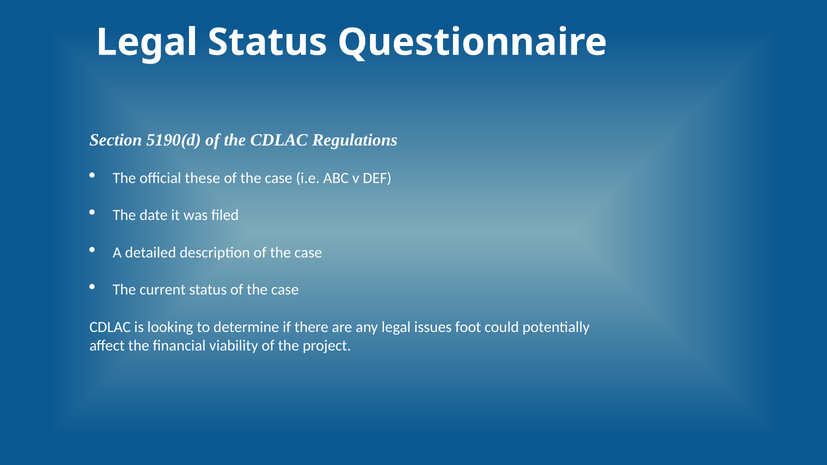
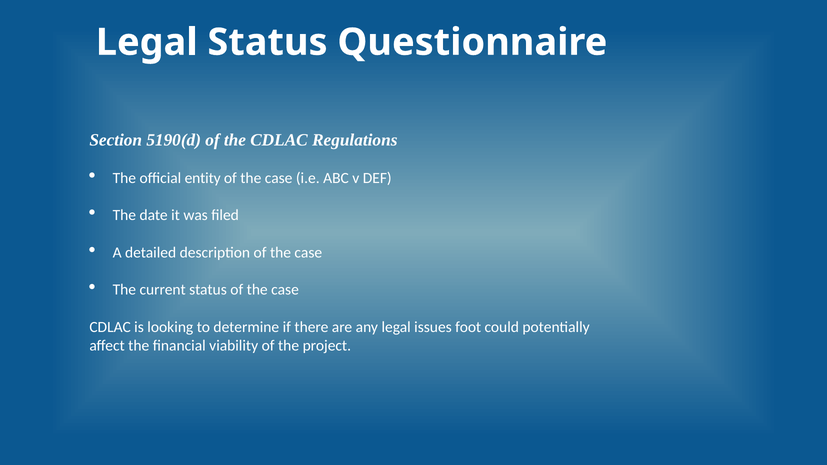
these: these -> entity (203, 178)
